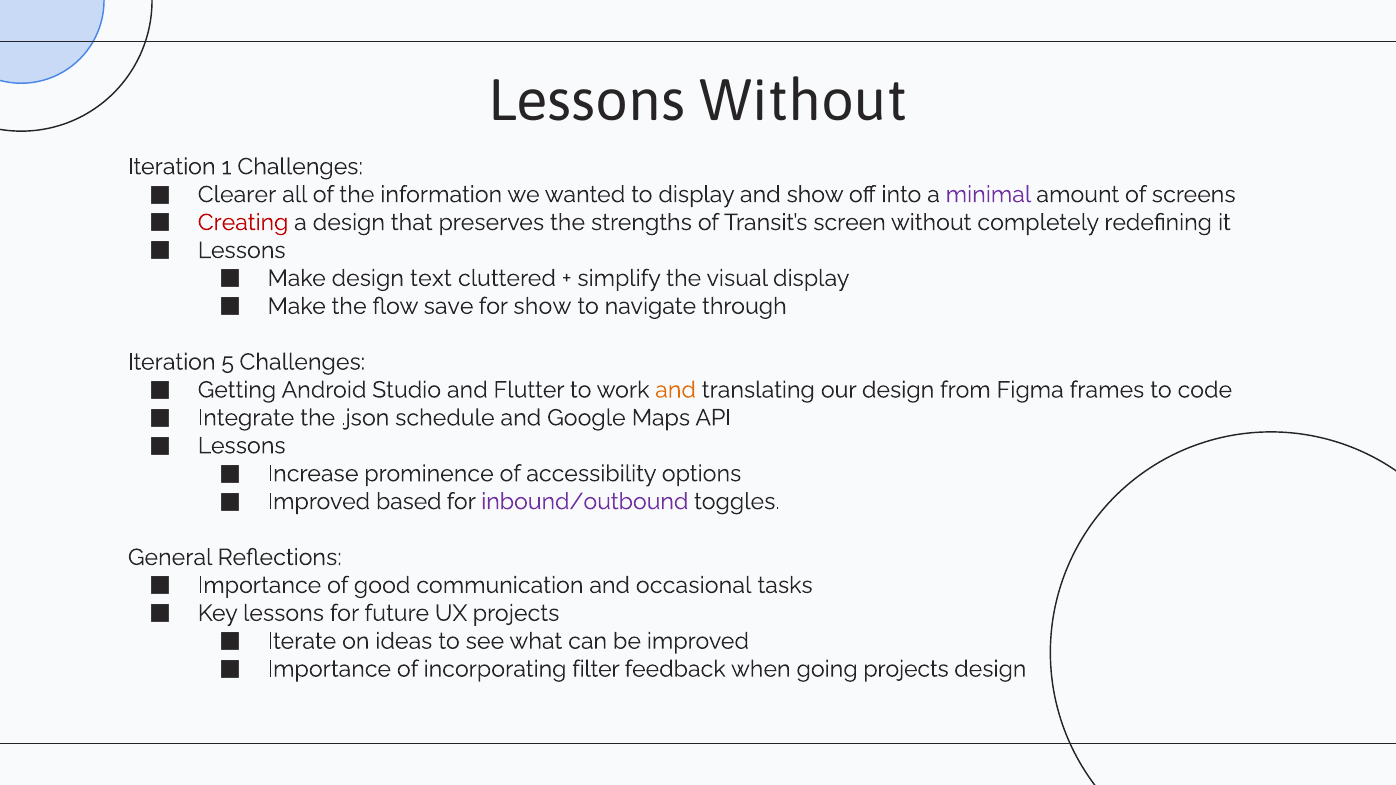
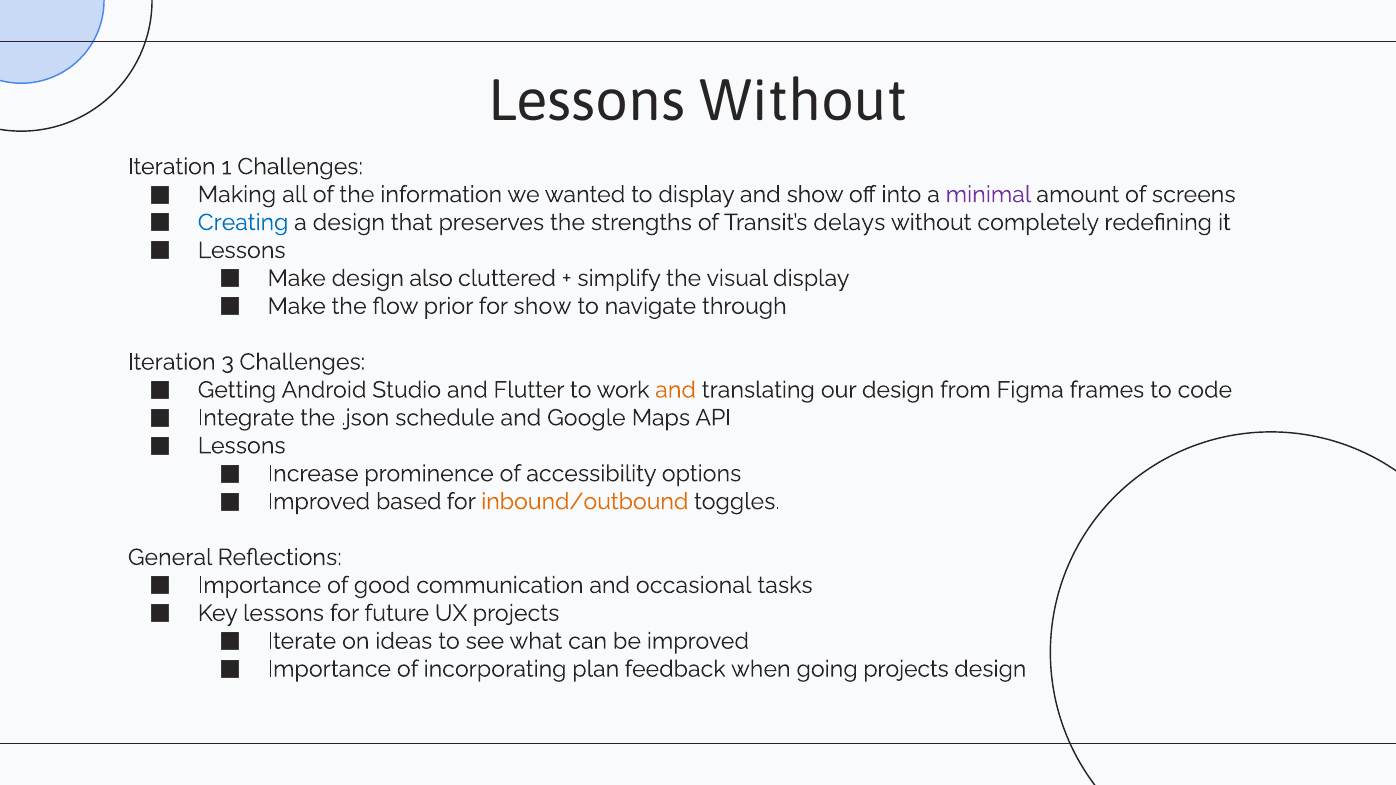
Clearer: Clearer -> Making (237, 195)
Creating colour: red -> blue (243, 223)
screen: screen -> delays (849, 223)
text: text -> also (431, 278)
save: save -> prior (449, 306)
5: 5 -> 3 (228, 362)
inbound/outbound colour: purple -> orange (585, 502)
filter: filter -> plan (596, 669)
